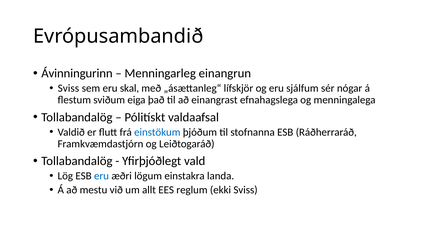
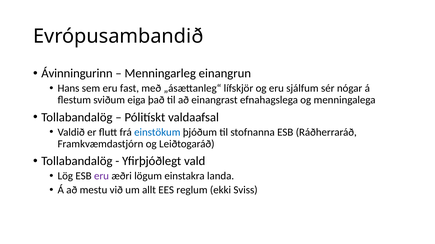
Sviss: Sviss -> Hans (69, 89)
skal: skal -> fast (129, 89)
eru colour: blue -> purple (102, 177)
